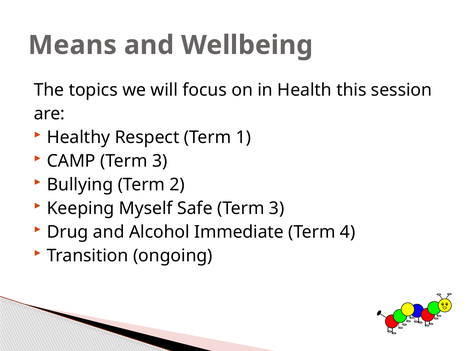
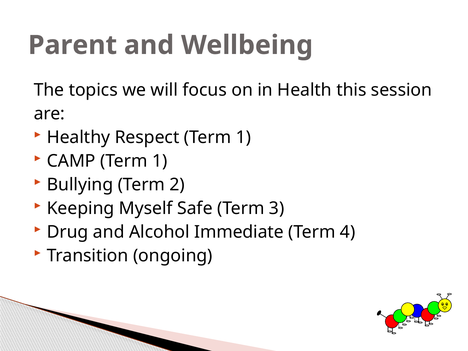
Means: Means -> Parent (73, 45)
CAMP Term 3: 3 -> 1 (160, 161)
